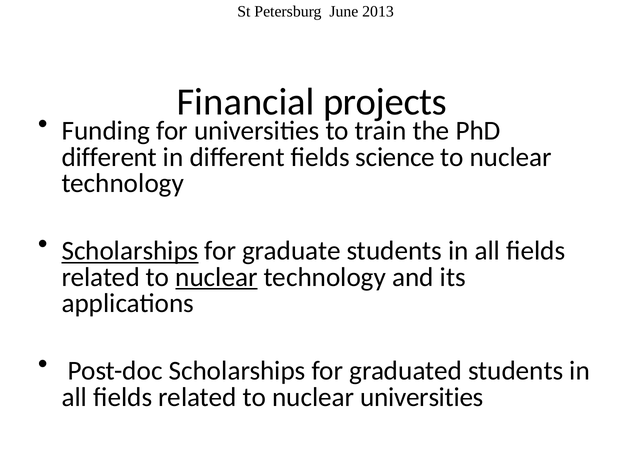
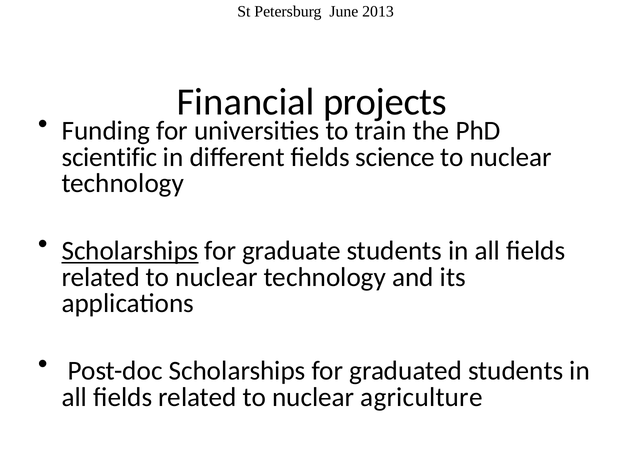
different: different -> scientific (109, 157)
nuclear underline: present -> none (216, 277)
nuclear universities: universities -> agriculture (422, 397)
